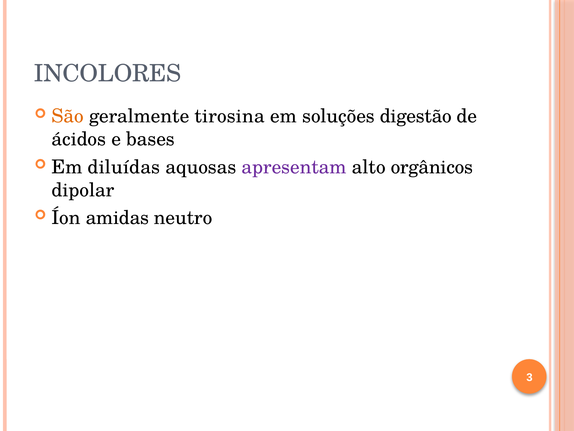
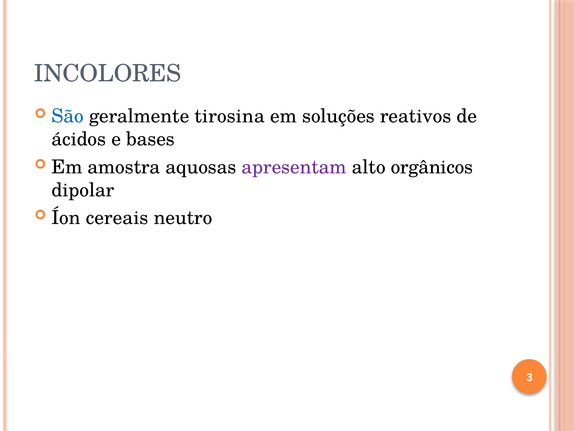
São colour: orange -> blue (68, 116)
digestão: digestão -> reativos (416, 116)
diluídas: diluídas -> amostra (124, 167)
amidas: amidas -> cereais (117, 218)
